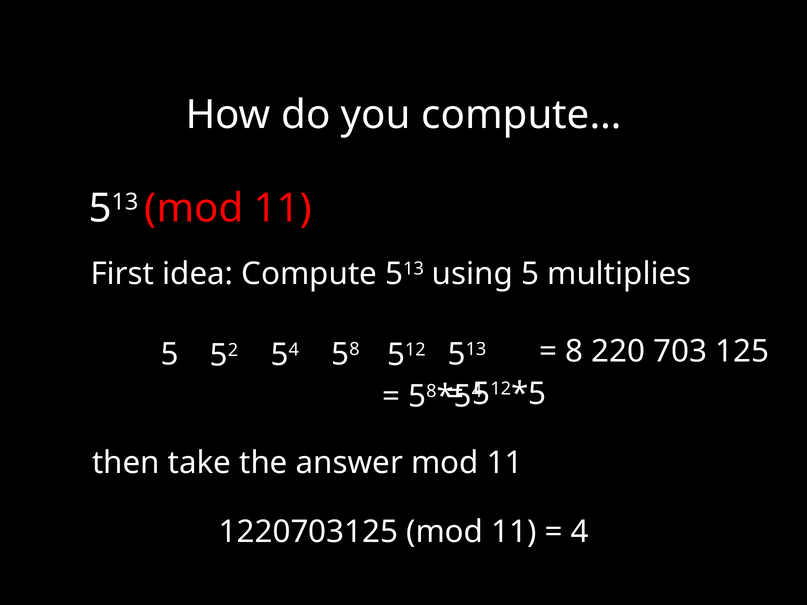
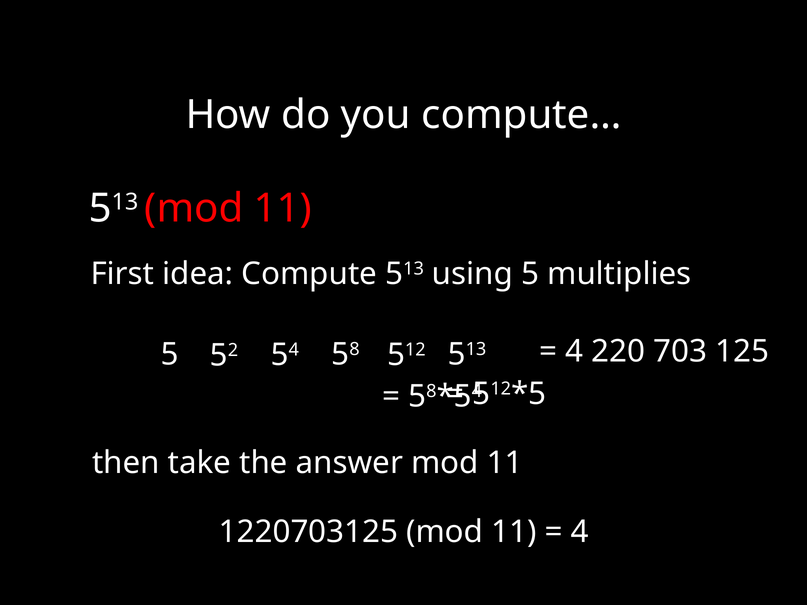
8: 8 -> 4 (574, 352)
